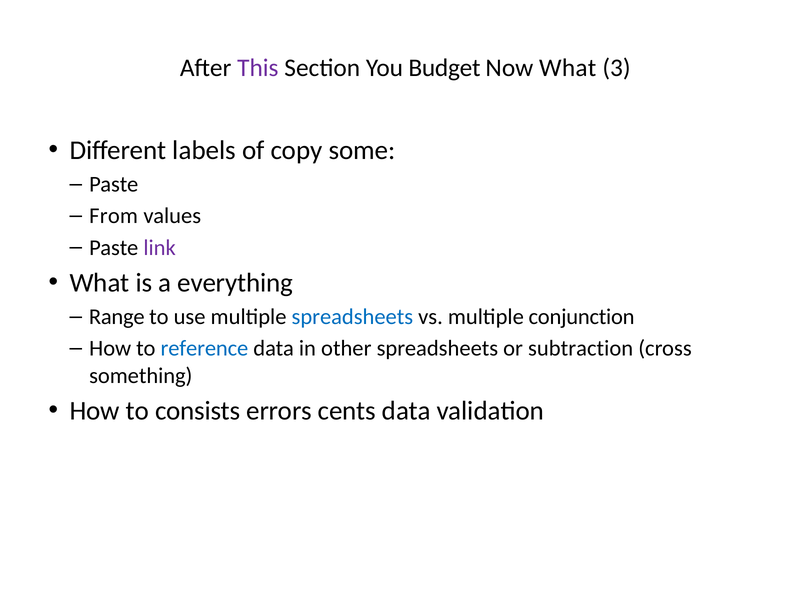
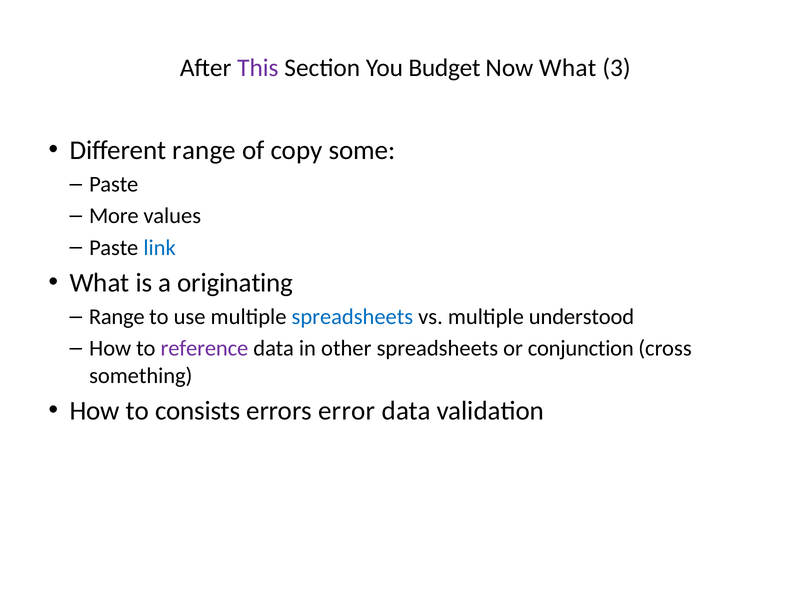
Different labels: labels -> range (204, 151)
From: From -> More (114, 216)
link colour: purple -> blue (160, 248)
everything: everything -> originating (235, 283)
conjunction: conjunction -> understood (582, 317)
reference colour: blue -> purple (204, 349)
subtraction: subtraction -> conjunction (581, 349)
cents: cents -> error (347, 411)
